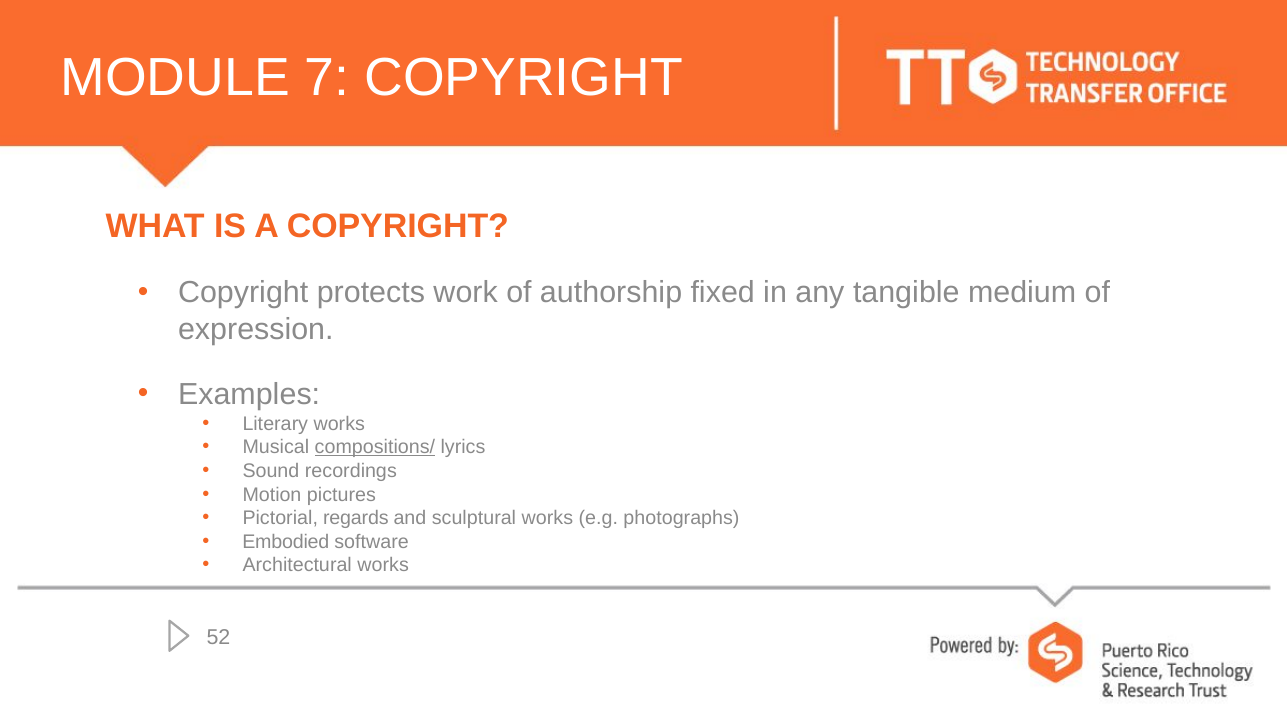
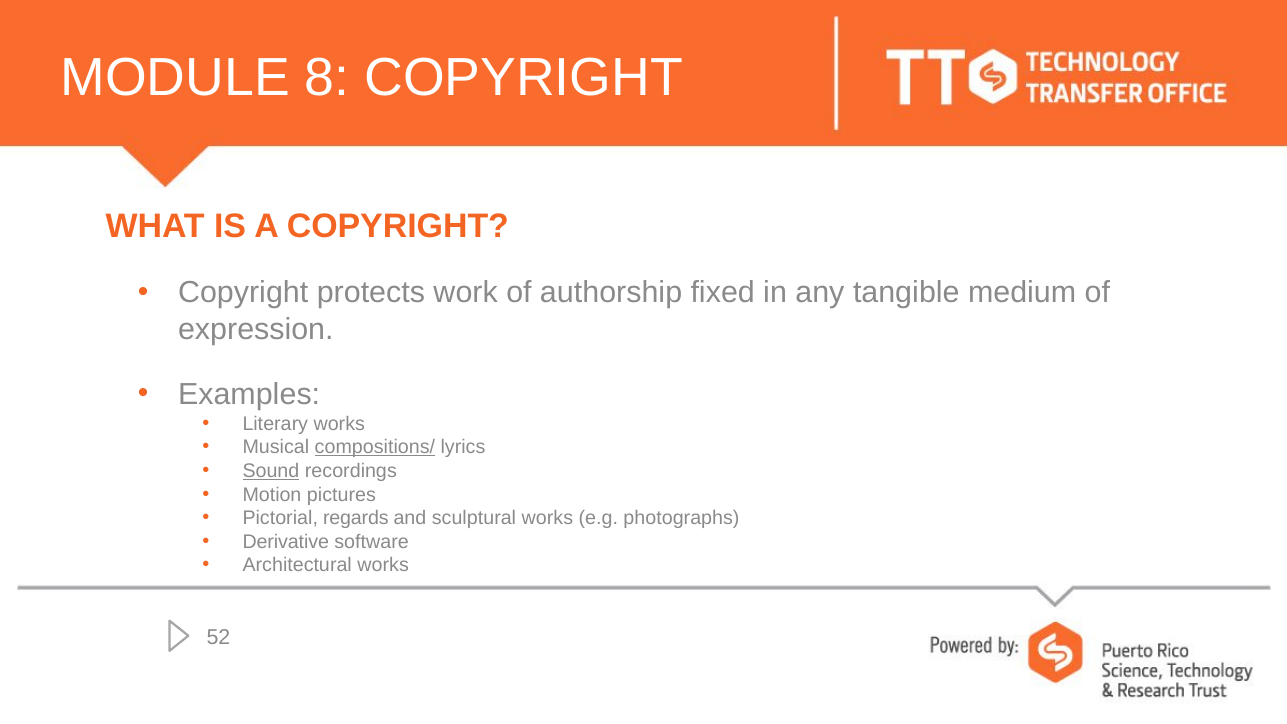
7: 7 -> 8 (327, 78)
Sound underline: none -> present (271, 471)
Embodied: Embodied -> Derivative (286, 542)
